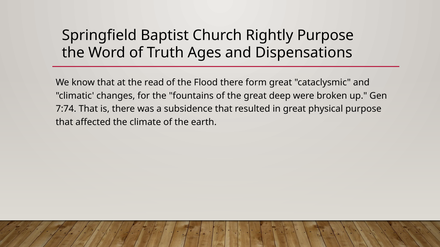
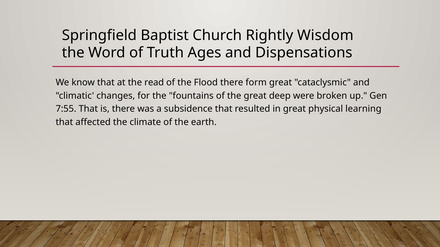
Rightly Purpose: Purpose -> Wisdom (325, 35)
7:74: 7:74 -> 7:55 (66, 109)
physical purpose: purpose -> learning (363, 109)
